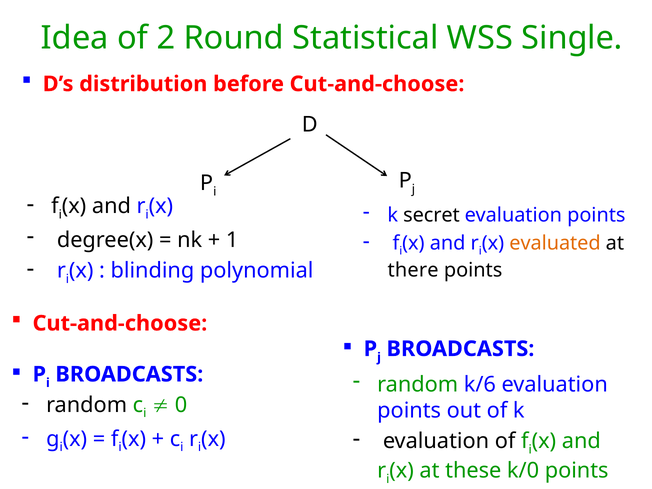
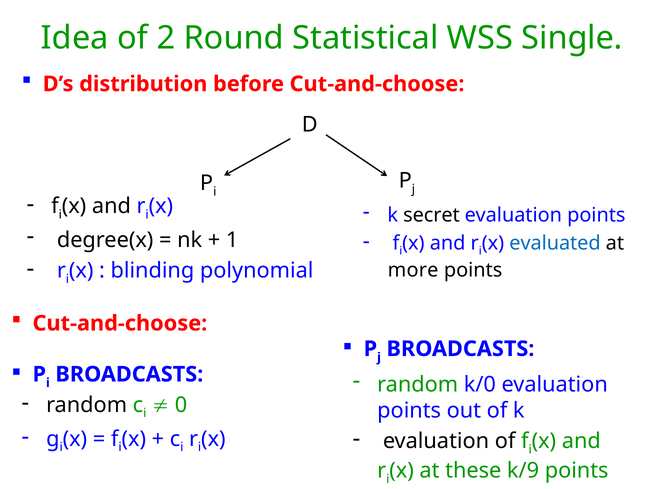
evaluated colour: orange -> blue (555, 243)
there: there -> more (413, 270)
k/6: k/6 -> k/0 (480, 385)
k/0: k/0 -> k/9 (523, 471)
